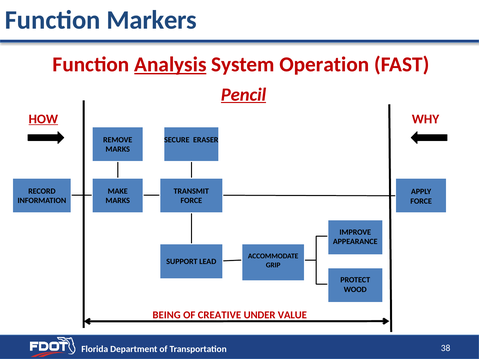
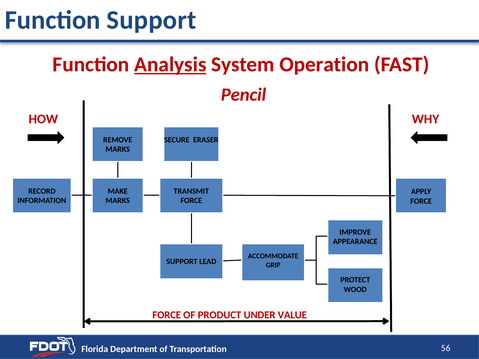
Function Markers: Markers -> Support (151, 20)
Pencil underline: present -> none (244, 95)
HOW underline: present -> none (43, 119)
BEING: BEING -> FORCE (167, 315)
CREATIVE: CREATIVE -> PRODUCT (219, 315)
38: 38 -> 56 (446, 348)
